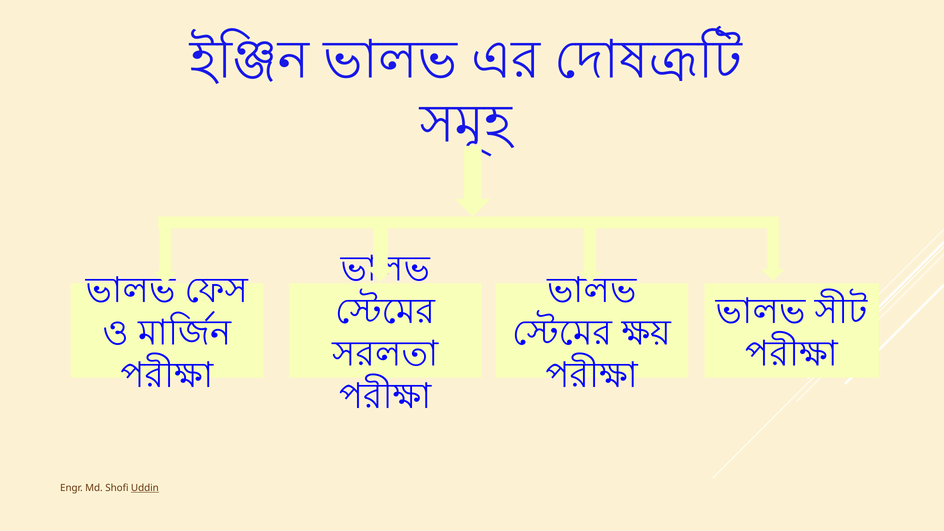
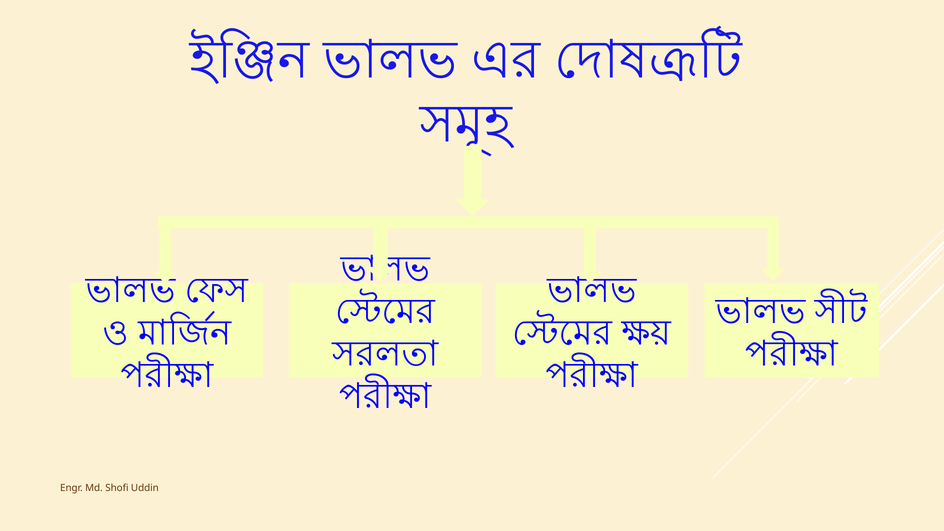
Uddin underline: present -> none (145, 488)
